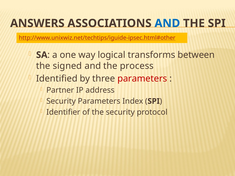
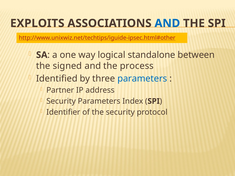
ANSWERS: ANSWERS -> EXPLOITS (37, 23)
transforms: transforms -> standalone (152, 55)
parameters colour: red -> blue (142, 79)
